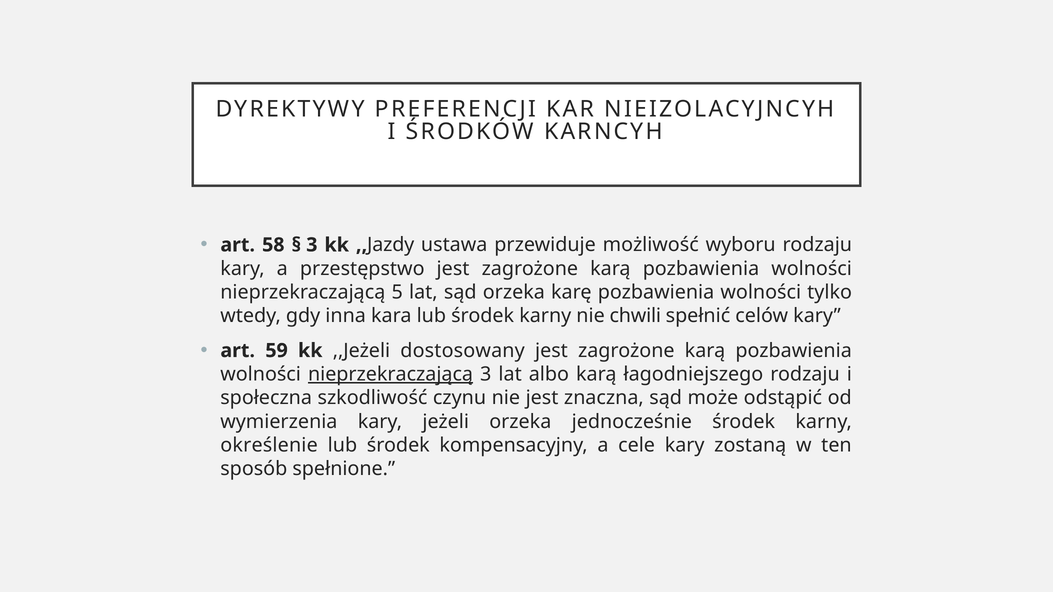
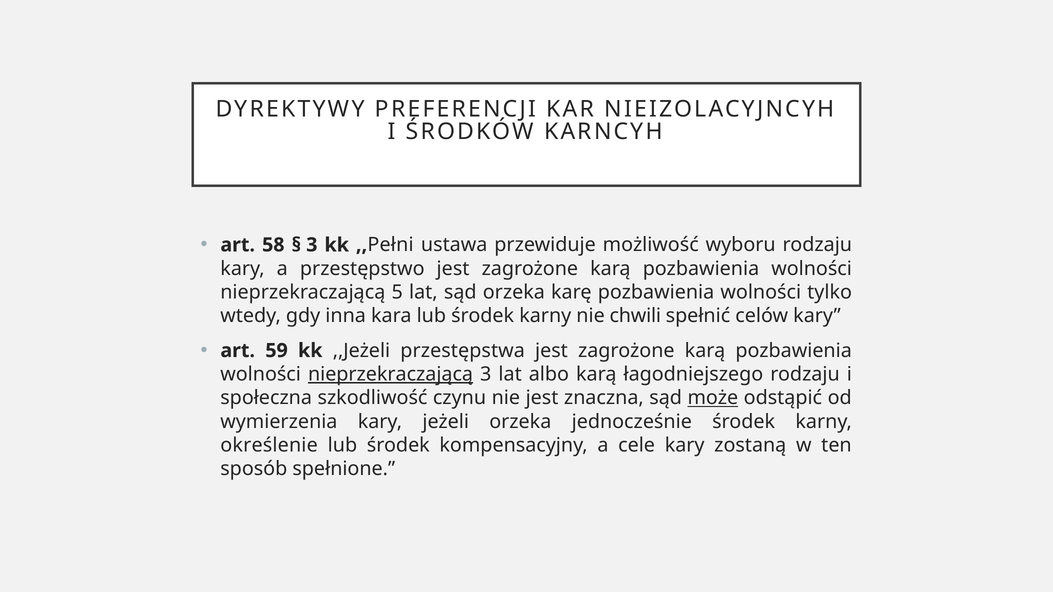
Jazdy: Jazdy -> Pełni (391, 245)
dostosowany: dostosowany -> przestępstwa (463, 351)
może underline: none -> present (713, 398)
